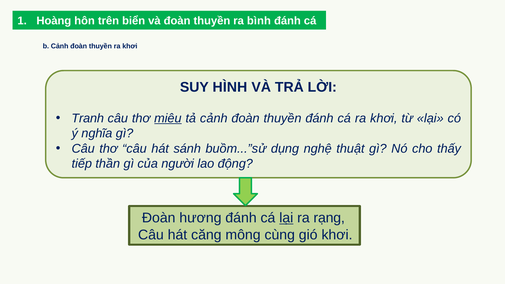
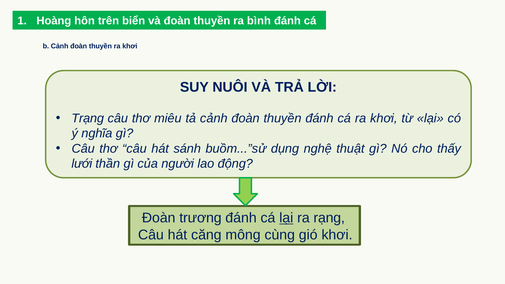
HÌNH: HÌNH -> NUÔI (230, 87)
Tranh: Tranh -> Trạng (88, 118)
miêu underline: present -> none (168, 118)
tiếp: tiếp -> lưới (82, 164)
hương: hương -> trương (200, 218)
